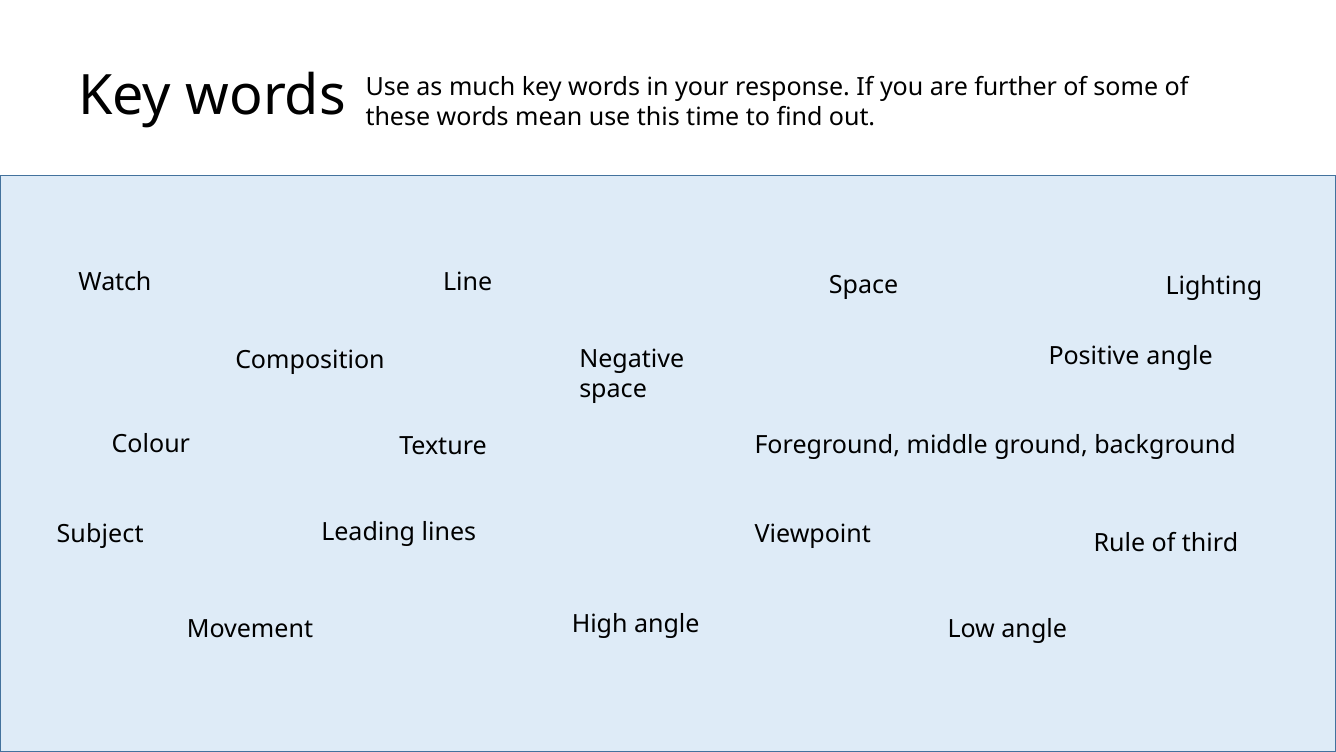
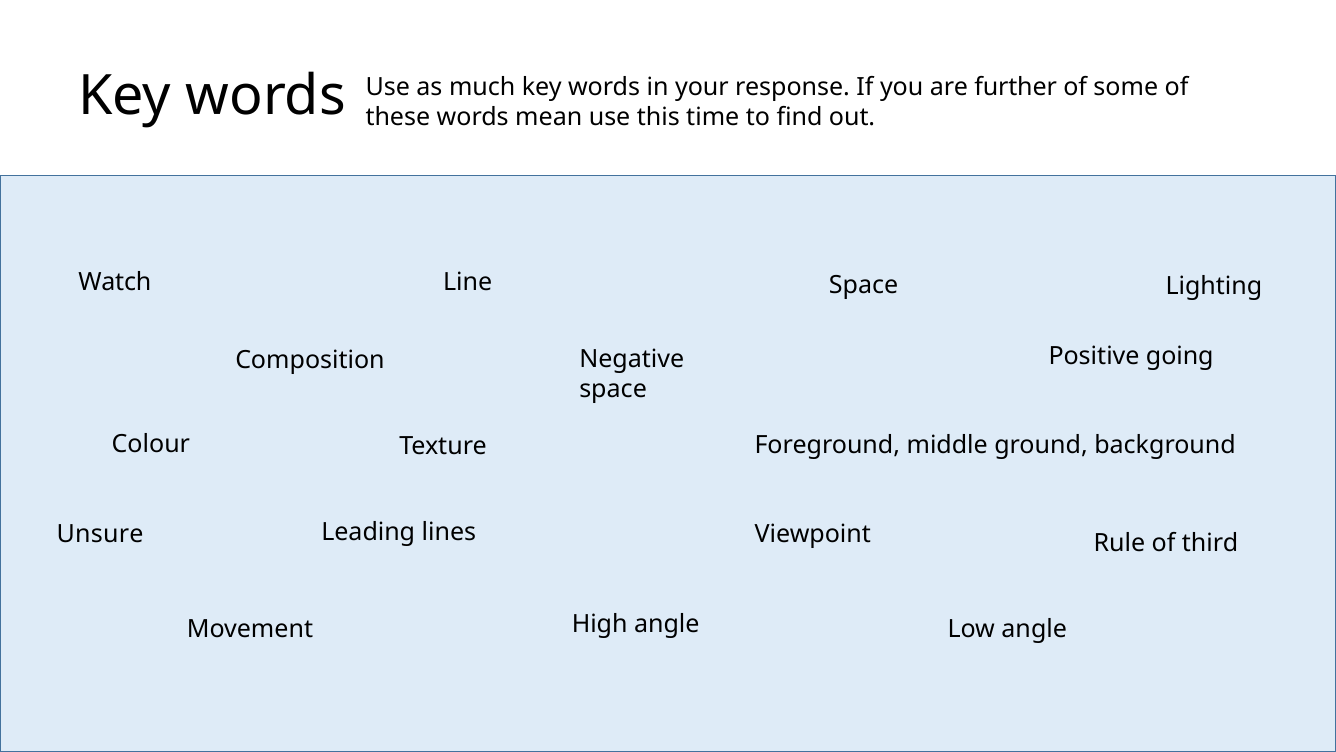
Positive angle: angle -> going (1180, 356)
Subject: Subject -> Unsure (100, 534)
